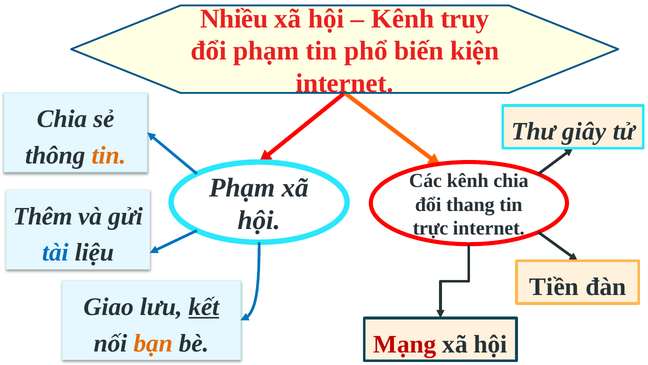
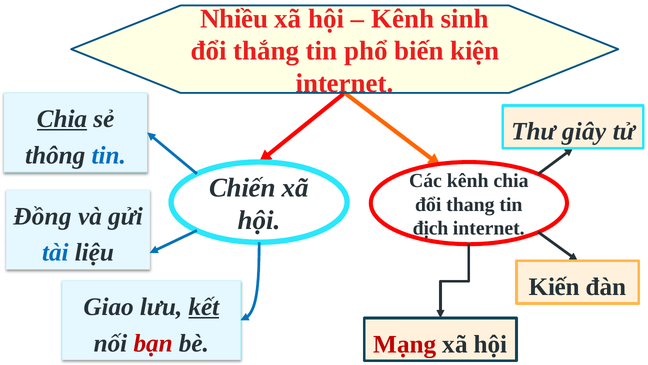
truy: truy -> sinh (465, 19)
đổi phạm: phạm -> thắng (266, 51)
Chia underline: none -> present (62, 119)
tin colour: orange -> blue (109, 155)
Phạm: Phạm -> Chiến (242, 188)
Thêm: Thêm -> Đồng (42, 216)
trực: trực -> địch (431, 228)
Tiền: Tiền -> Kiến (554, 286)
bạn colour: orange -> red (153, 343)
